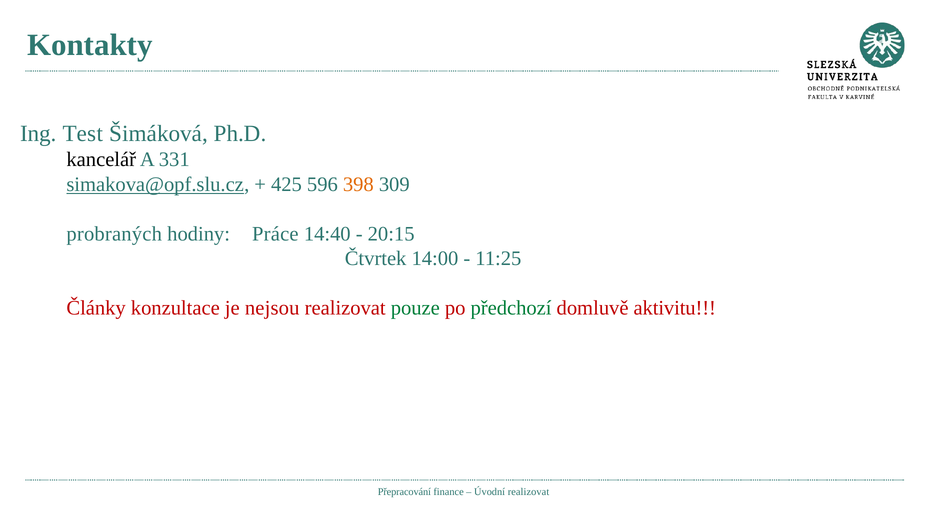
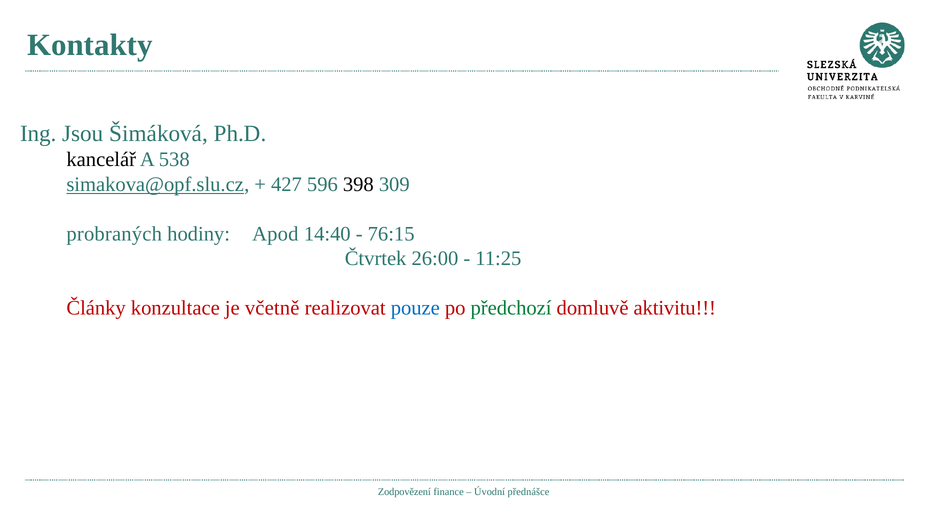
Test: Test -> Jsou (83, 134)
331: 331 -> 538 (174, 160)
425: 425 -> 427 (286, 184)
398 colour: orange -> black (358, 184)
Práce: Práce -> Apod (275, 234)
20:15: 20:15 -> 76:15 (391, 234)
14:00: 14:00 -> 26:00 (435, 259)
nejsou: nejsou -> včetně (272, 308)
pouze colour: green -> blue (415, 308)
Přepracování: Přepracování -> Zodpovězení (404, 492)
Úvodní realizovat: realizovat -> přednášce (529, 492)
